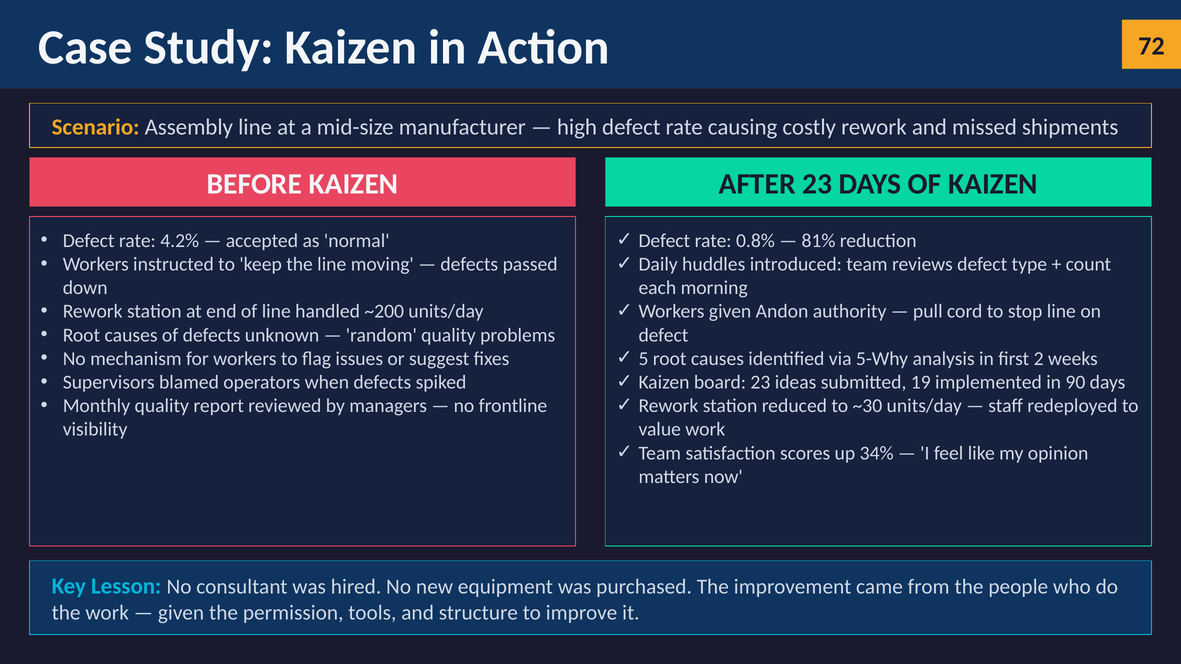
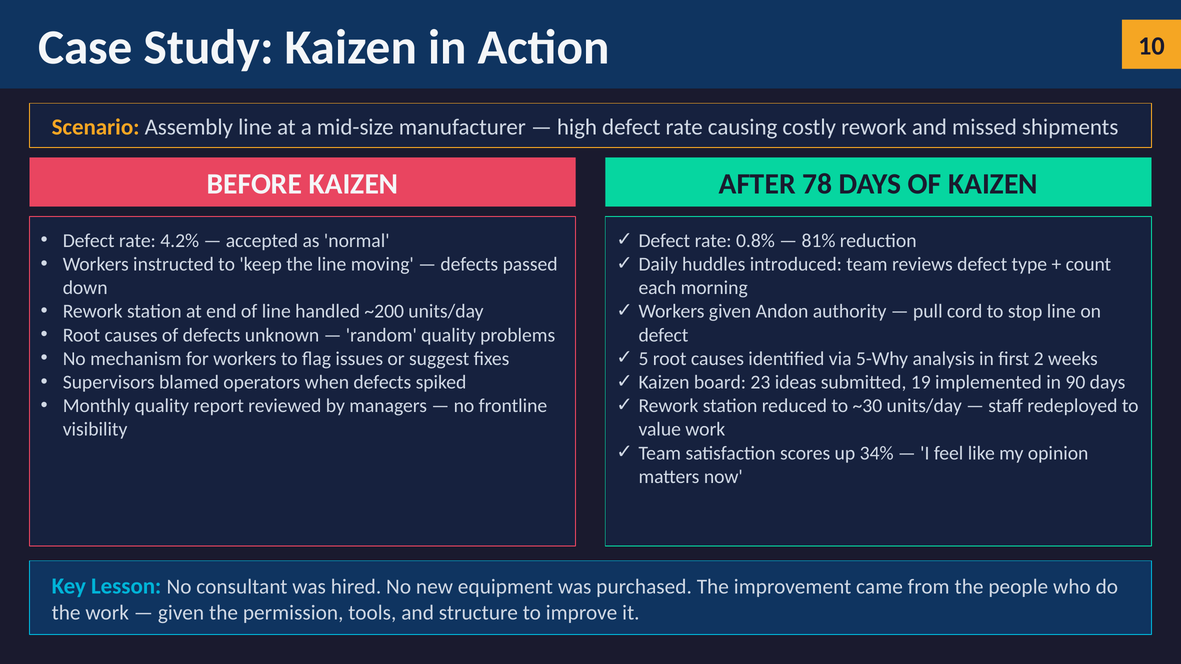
72: 72 -> 10 (1151, 46)
AFTER 23: 23 -> 78 (817, 184)
